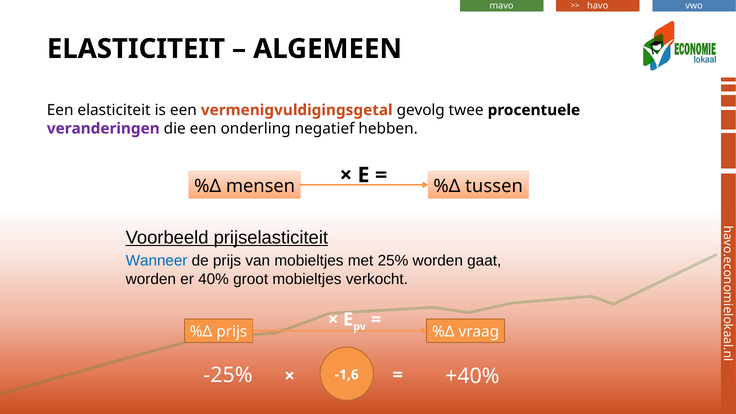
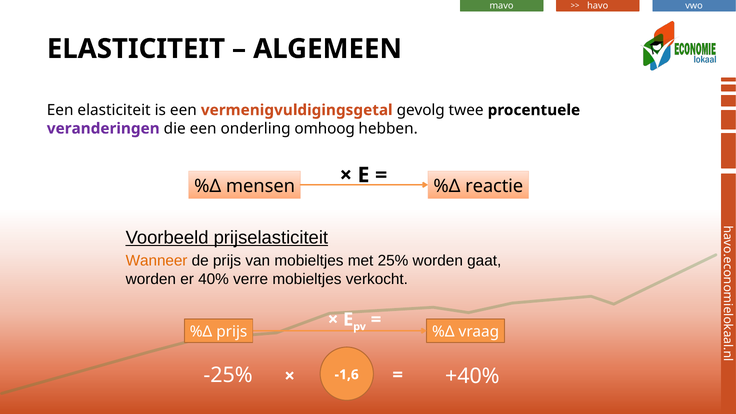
negatief: negatief -> omhoog (325, 129)
tussen: tussen -> reactie (494, 186)
Wanneer colour: blue -> orange (157, 261)
groot: groot -> verre (251, 279)
